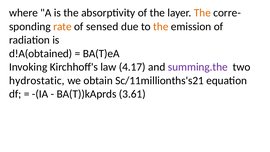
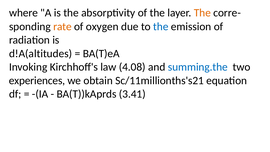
sensed: sensed -> oxygen (102, 27)
the colour: orange -> blue (161, 27)
d!A(obtained: d!A(obtained -> d!A(altitudes (41, 54)
4.17: 4.17 -> 4.08 (132, 67)
summing.the colour: purple -> blue (198, 67)
hydrostatic: hydrostatic -> experiences (37, 81)
3.61: 3.61 -> 3.41 (132, 94)
